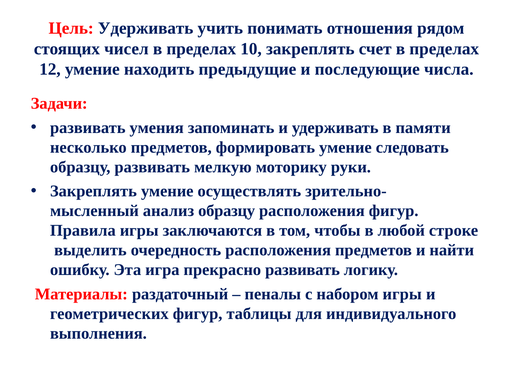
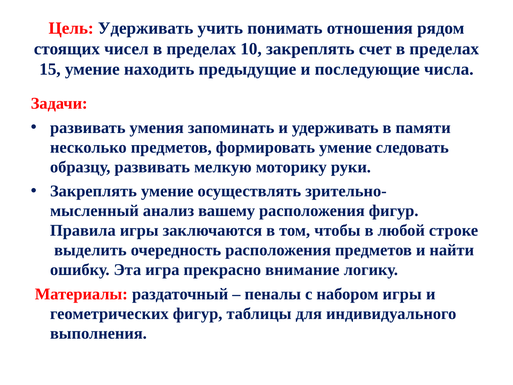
12: 12 -> 15 (50, 69)
анализ образцу: образцу -> вашему (227, 211)
прекрасно развивать: развивать -> внимание (302, 270)
